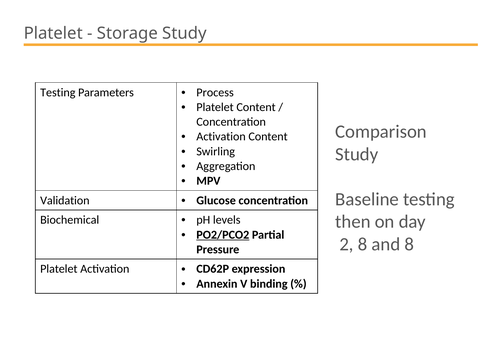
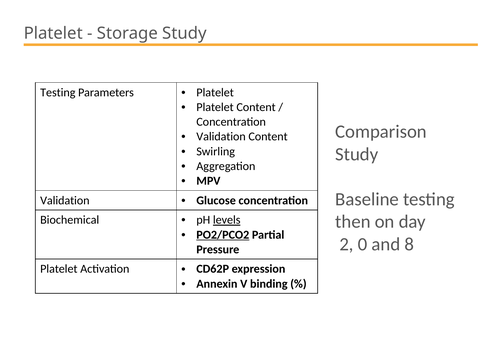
Process: Process -> Platelet (215, 93)
Activation: Activation -> Validation (221, 137)
levels underline: none -> present (227, 220)
2 8: 8 -> 0 (363, 244)
